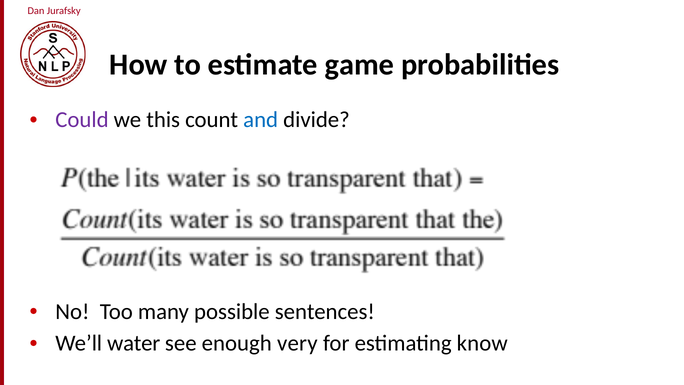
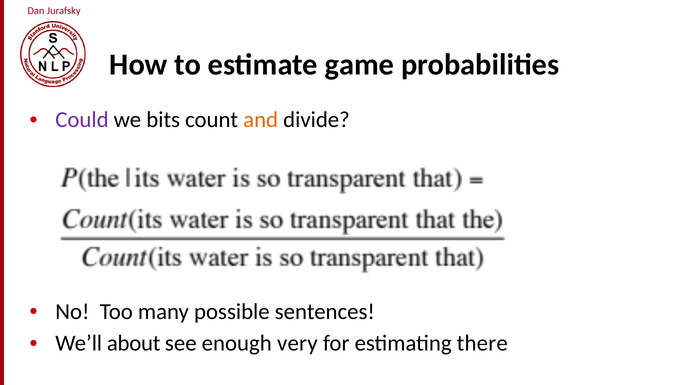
this: this -> bits (163, 120)
and colour: blue -> orange (261, 120)
water: water -> about (134, 343)
know: know -> there (482, 343)
